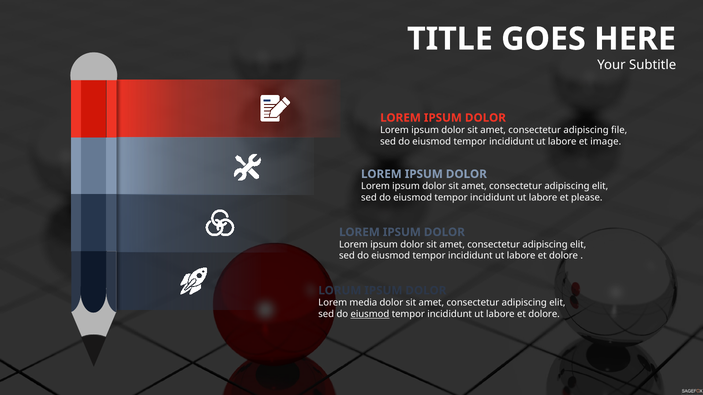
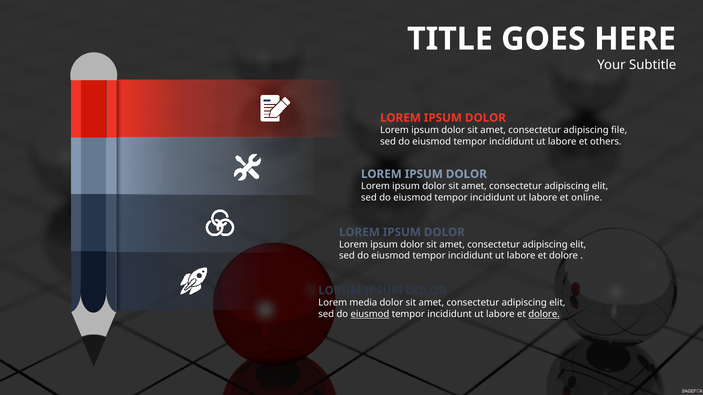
image: image -> others (606, 142)
please: please -> online (587, 198)
dolore underline: none -> present (544, 314)
